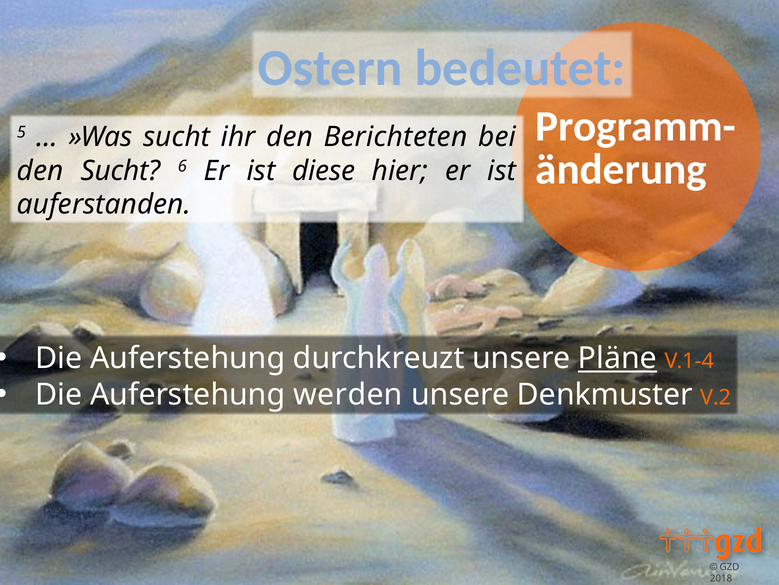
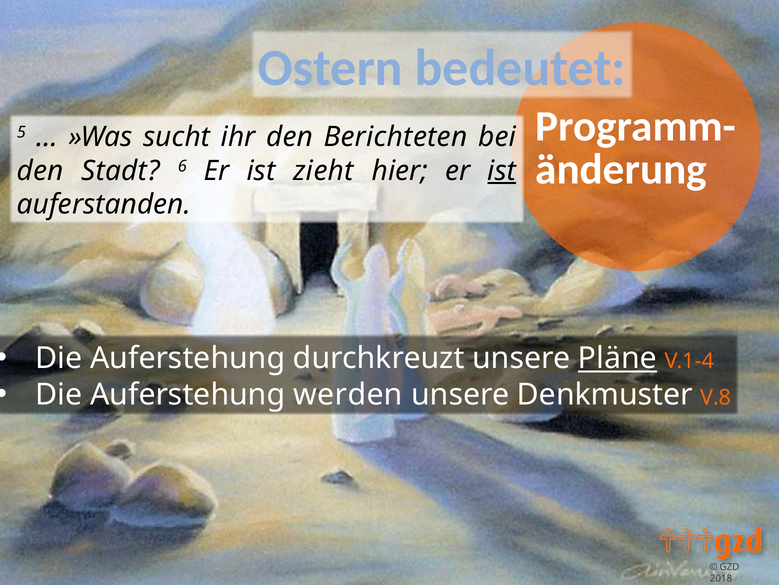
den Sucht: Sucht -> Stadt (120, 171)
diese: diese -> zieht (323, 171)
ist underline: none -> present (502, 171)
V.2: V.2 -> V.8 (716, 397)
